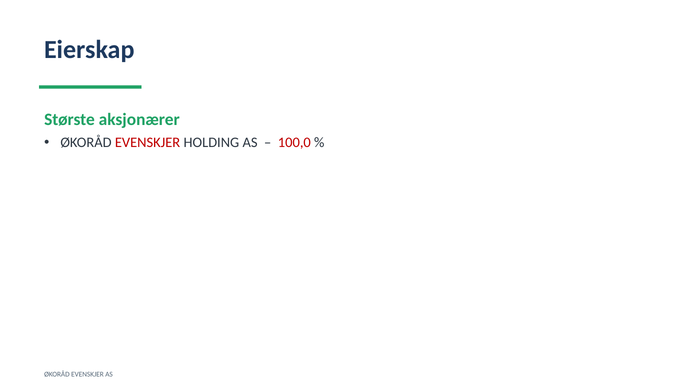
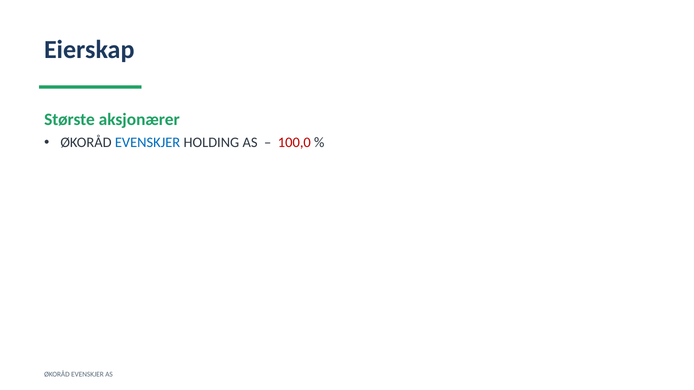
EVENSKJER colour: red -> blue (148, 143)
